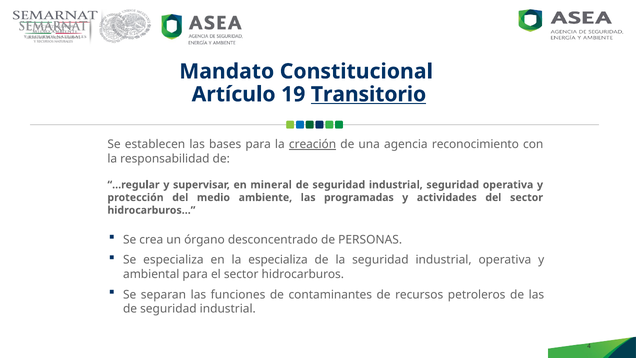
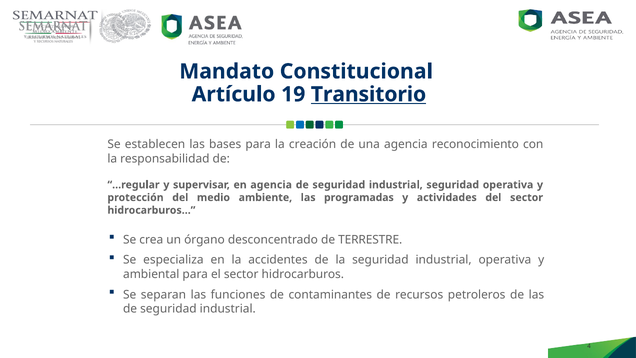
creación underline: present -> none (313, 144)
en mineral: mineral -> agencia (271, 185)
PERSONAS: PERSONAS -> TERRESTRE (370, 240)
la especializa: especializa -> accidentes (278, 260)
